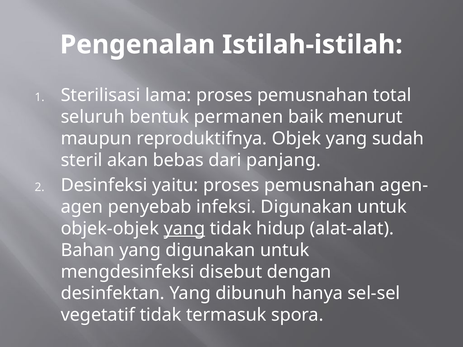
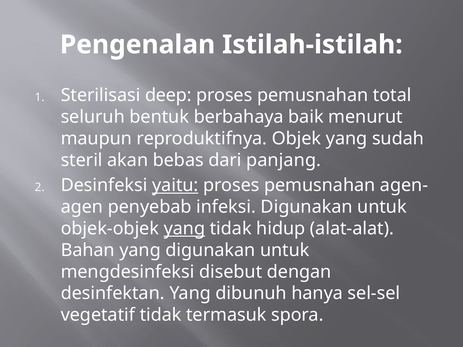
lama: lama -> deep (168, 95)
permanen: permanen -> berbahaya (239, 117)
yaitu underline: none -> present (175, 185)
